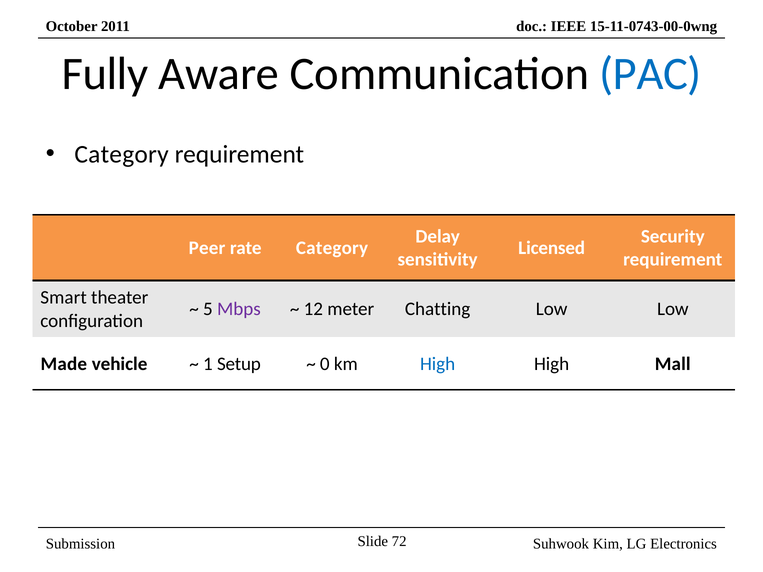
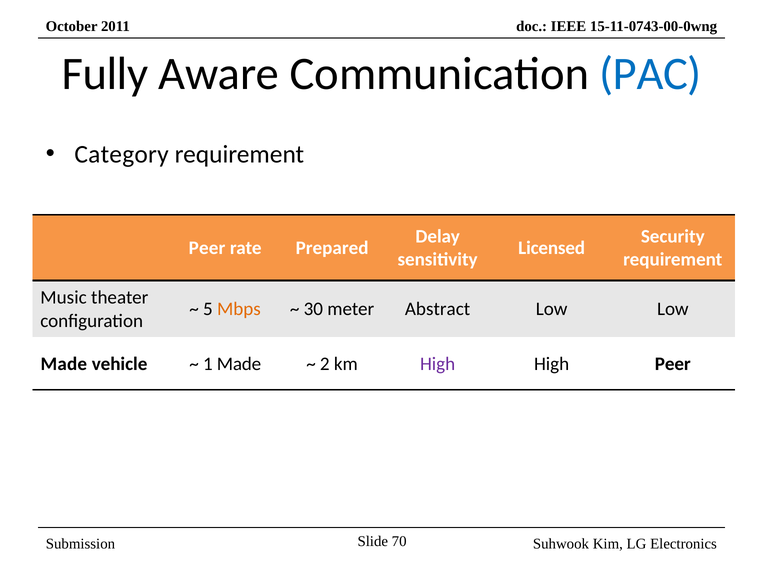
rate Category: Category -> Prepared (332, 248)
Smart: Smart -> Music (64, 298)
Mbps colour: purple -> orange (239, 309)
12: 12 -> 30 (313, 309)
Chatting: Chatting -> Abstract (438, 309)
1 Setup: Setup -> Made (239, 364)
0: 0 -> 2 (325, 364)
High colour: blue -> purple (438, 364)
High Mall: Mall -> Peer (673, 364)
72: 72 -> 70 (399, 541)
